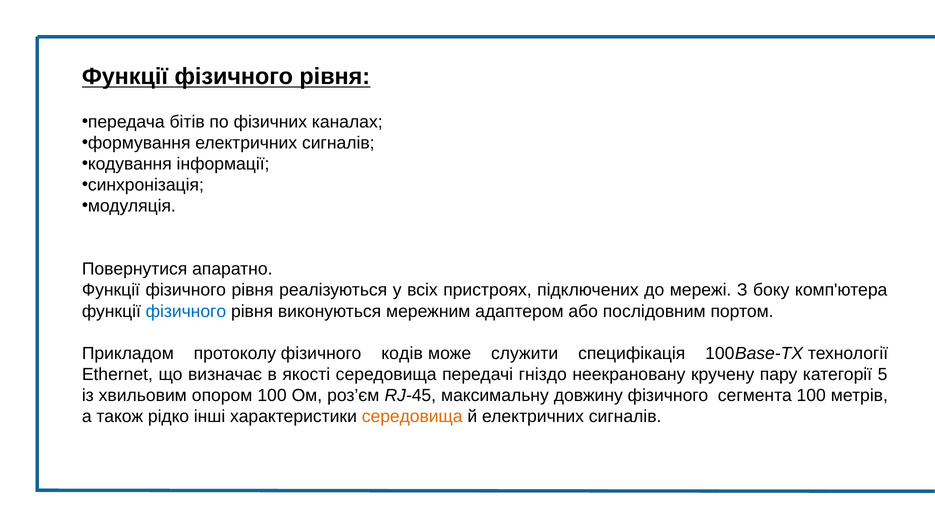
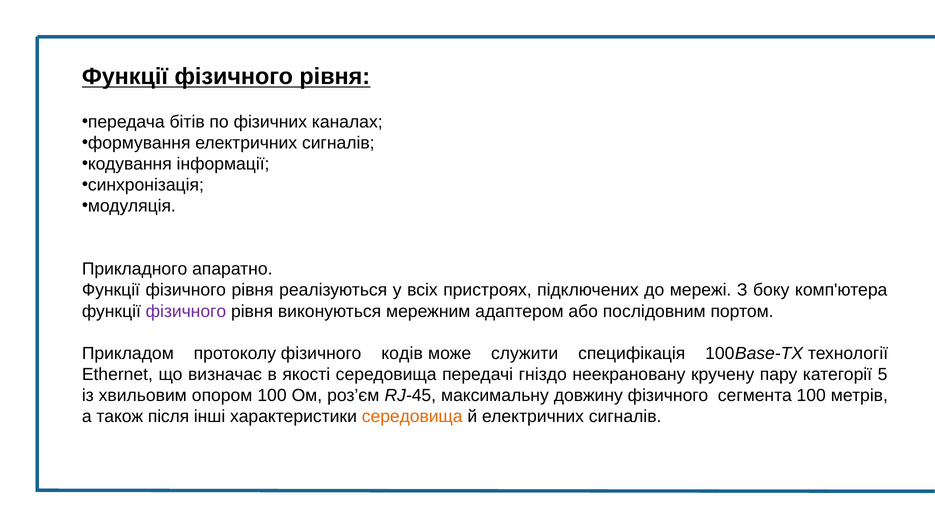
Повернутися: Повернутися -> Прикладного (135, 269)
фізичного colour: blue -> purple (186, 311)
рідко: рідко -> після (169, 416)
